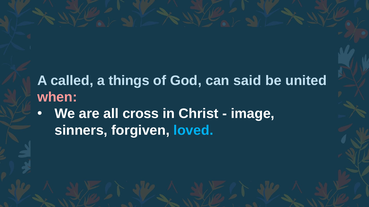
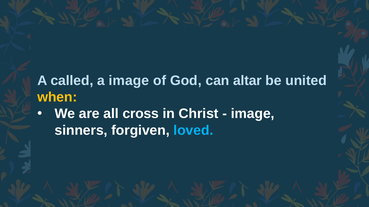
a things: things -> image (129, 81)
said: said -> altar (247, 81)
when colour: pink -> yellow (57, 97)
